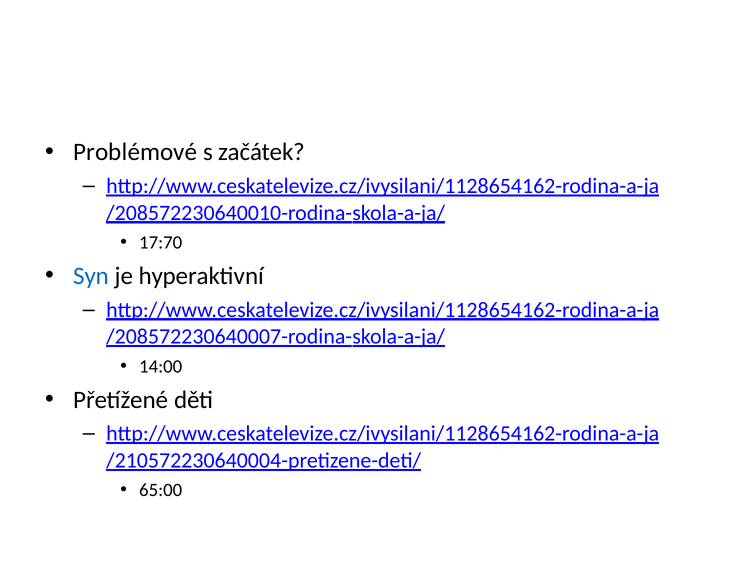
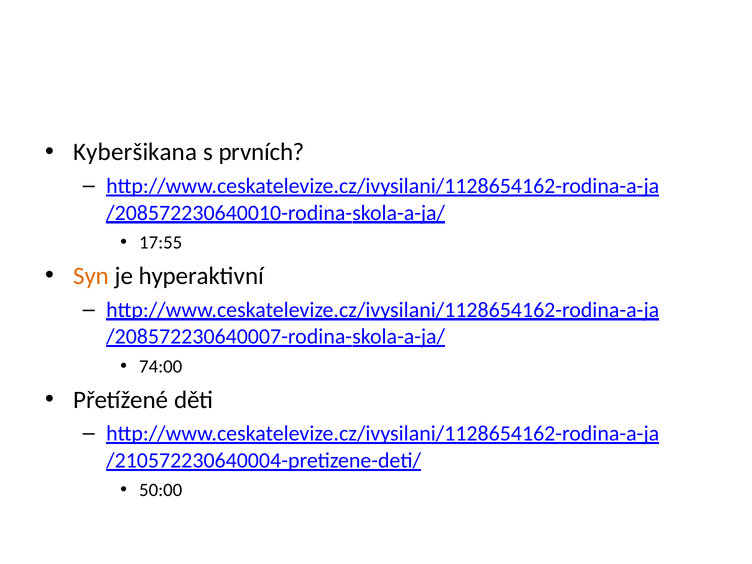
Problémové: Problémové -> Kyberšikana (135, 152)
začátek: začátek -> prvních (262, 152)
17:70: 17:70 -> 17:55 (161, 243)
Syn colour: blue -> orange (91, 276)
14:00: 14:00 -> 74:00 (161, 366)
65:00: 65:00 -> 50:00 (161, 490)
